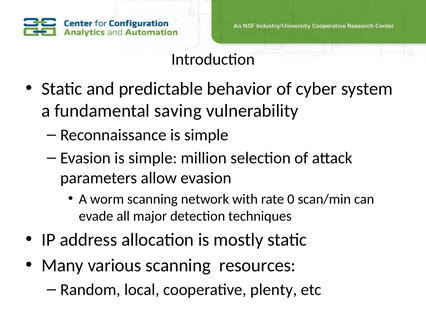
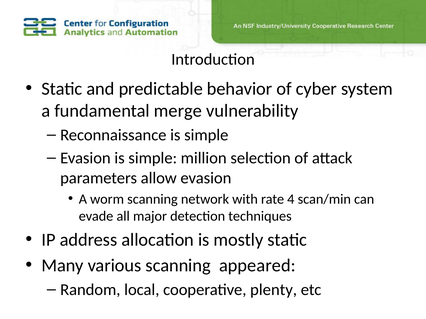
saving: saving -> merge (178, 111)
0: 0 -> 4 (291, 199)
resources: resources -> appeared (257, 266)
